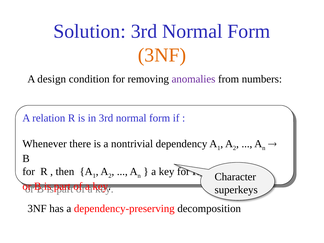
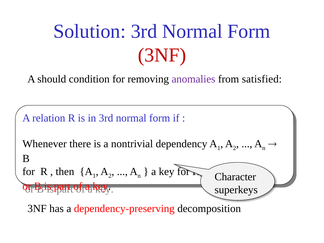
3NF colour: orange -> red (162, 55)
design: design -> should (52, 79)
numbers: numbers -> satisfied (262, 79)
